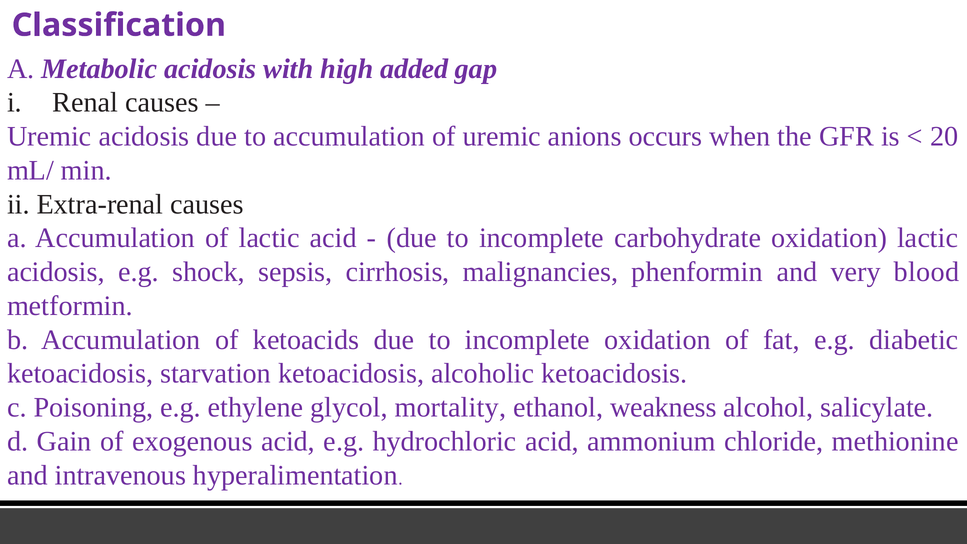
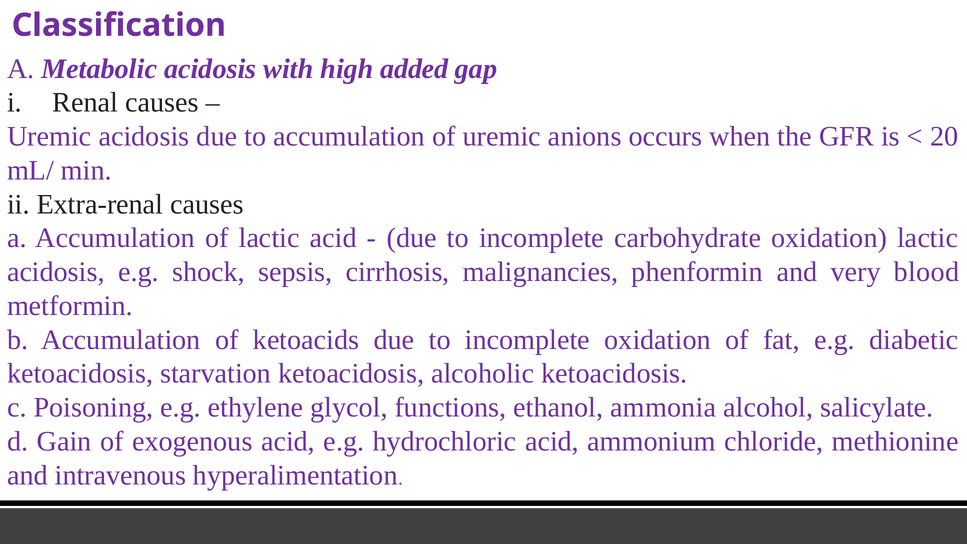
mortality: mortality -> functions (450, 408)
weakness: weakness -> ammonia (663, 408)
